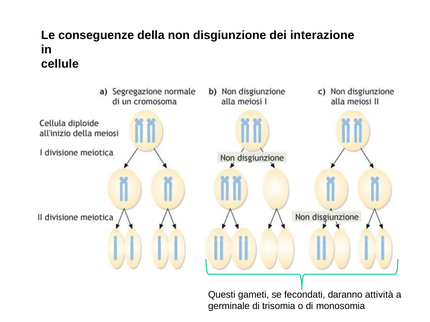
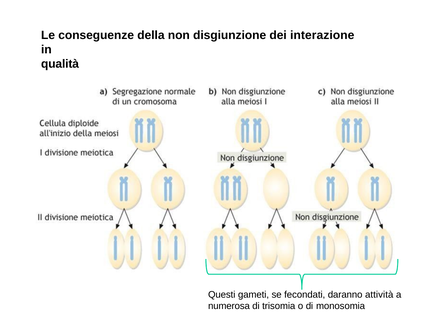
cellule: cellule -> qualità (60, 64)
germinale: germinale -> numerosa (229, 306)
